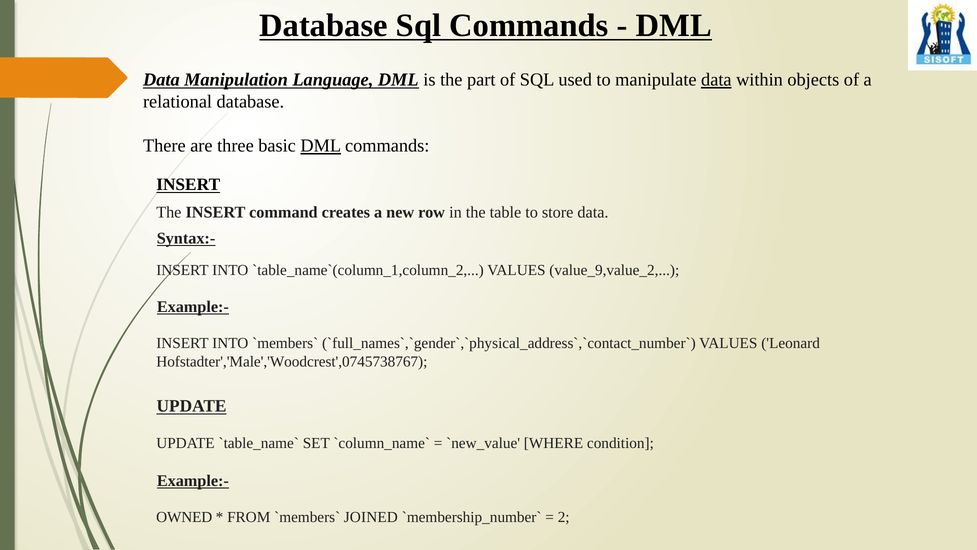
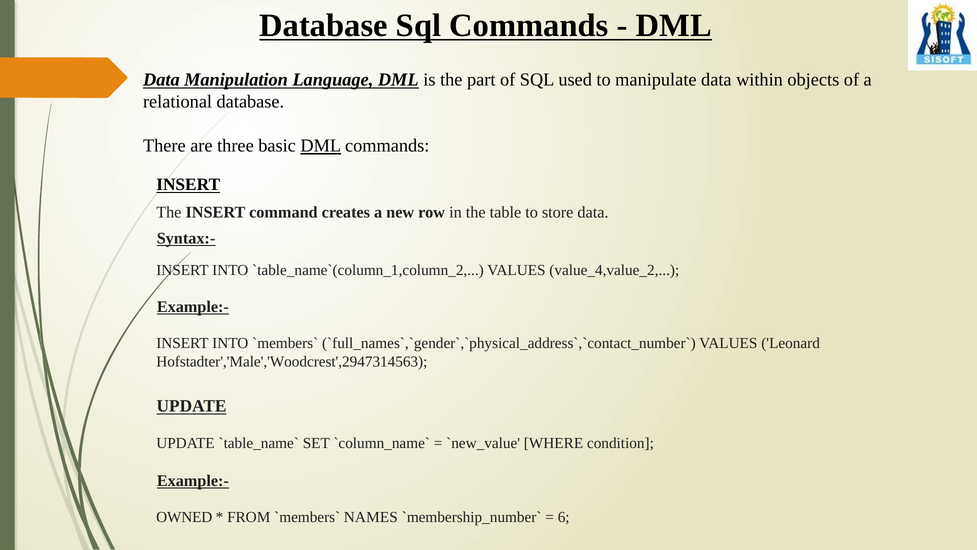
data underline: present -> none (716, 80)
value_9,value_2: value_9,value_2 -> value_4,value_2 (614, 270)
Hofstadter','Male','Woodcrest',0745738767: Hofstadter','Male','Woodcrest',0745738767 -> Hofstadter','Male','Woodcrest',2947314563 (292, 361)
JOINED: JOINED -> NAMES (371, 517)
2: 2 -> 6 (564, 517)
